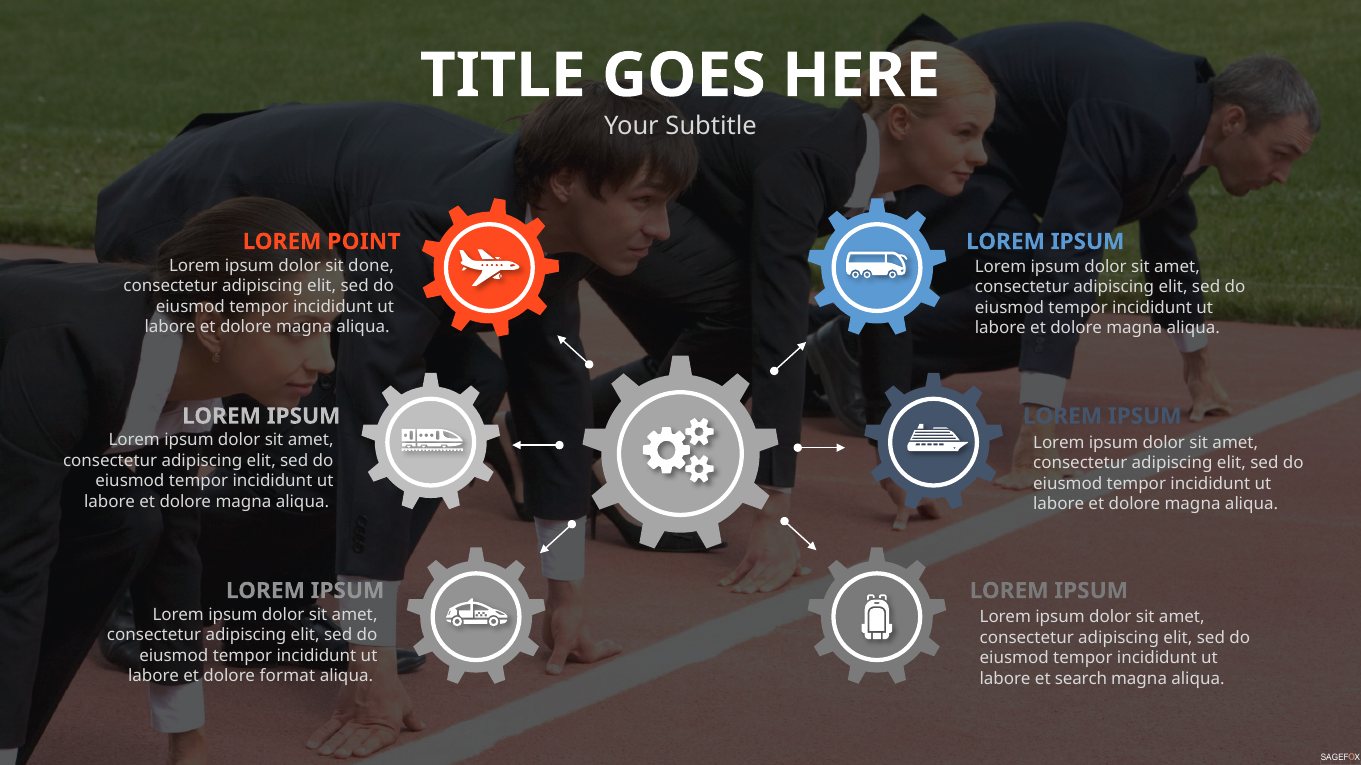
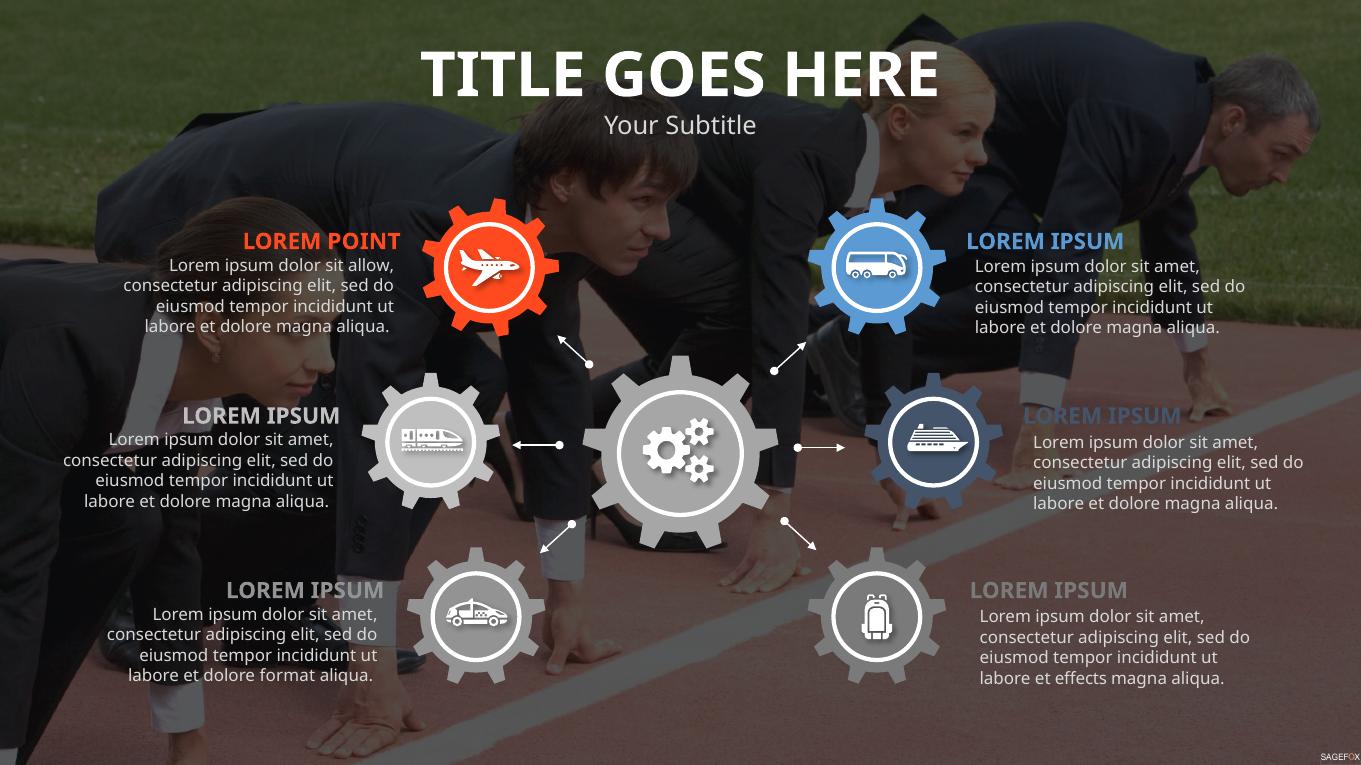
done: done -> allow (371, 266)
search: search -> effects (1081, 679)
